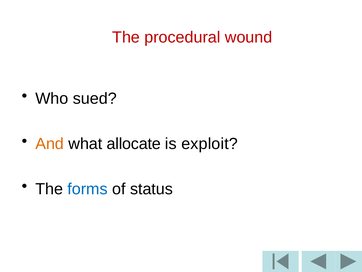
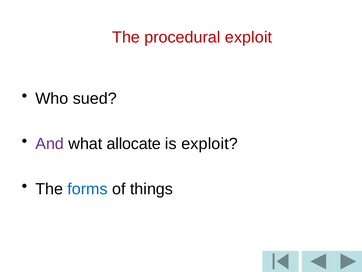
procedural wound: wound -> exploit (249, 37)
And colour: orange -> purple (50, 144)
status: status -> things (151, 189)
